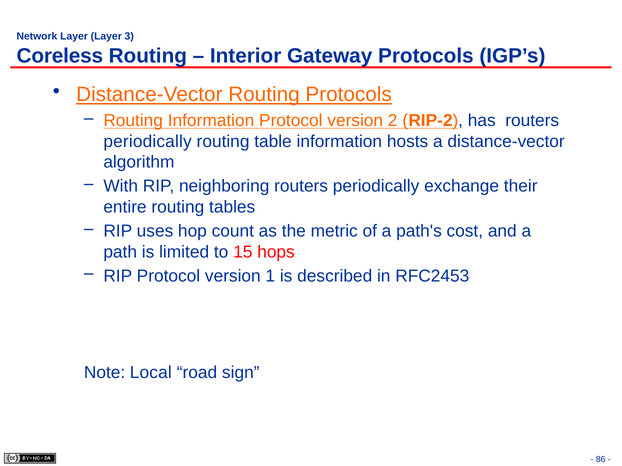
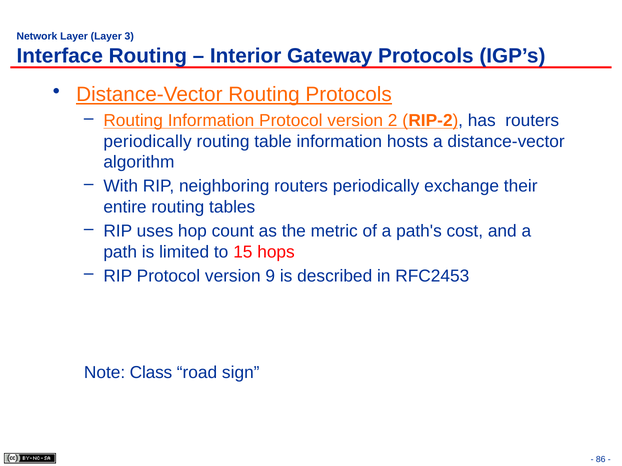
Coreless: Coreless -> Interface (60, 56)
1: 1 -> 9 (270, 276)
Local: Local -> Class (151, 373)
